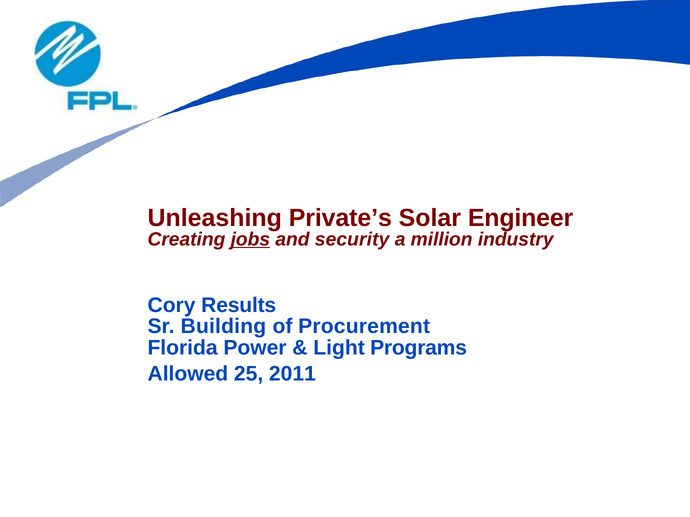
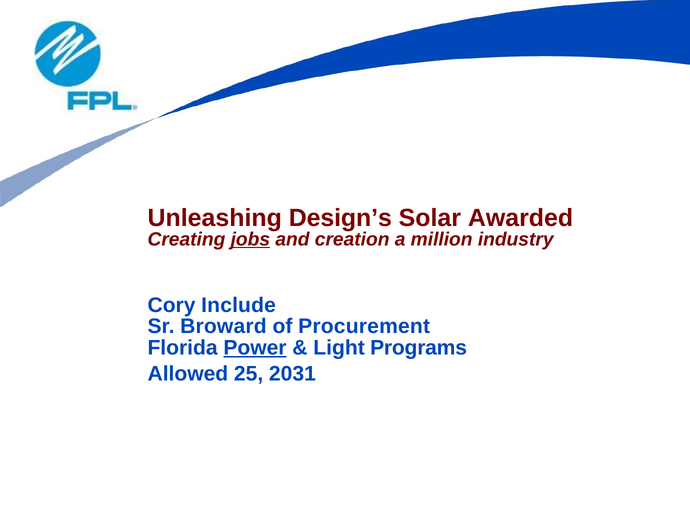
Private’s: Private’s -> Design’s (340, 218)
Engineer: Engineer -> Awarded (521, 218)
security: security -> creation (352, 240)
Results: Results -> Include (239, 306)
Building: Building -> Broward (223, 327)
Power underline: none -> present (255, 348)
2011: 2011 -> 2031 (292, 374)
